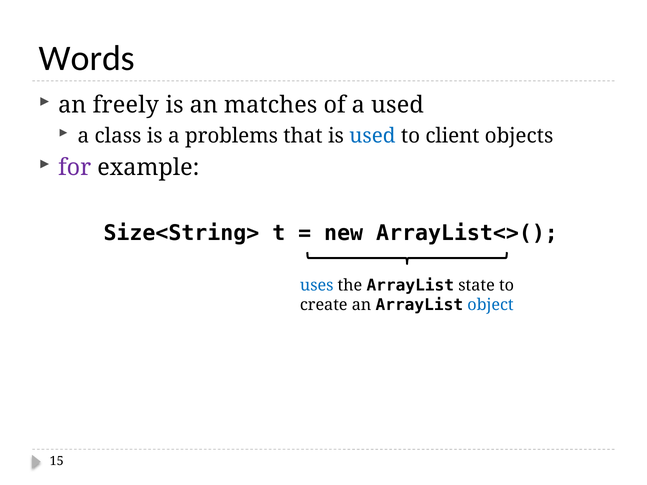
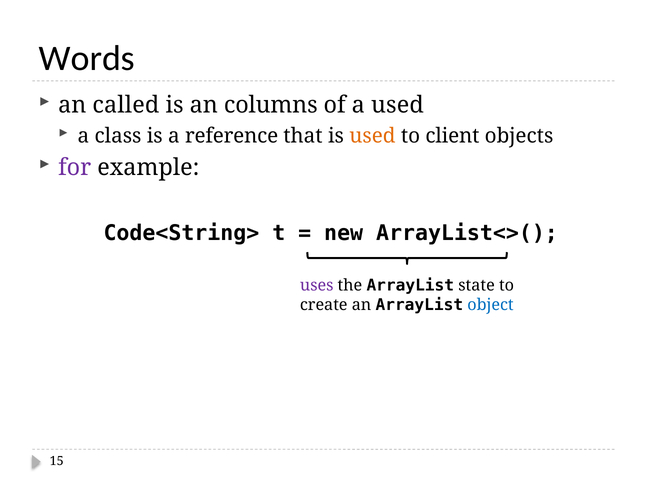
freely: freely -> called (126, 105)
matches: matches -> columns (271, 105)
problems: problems -> reference (232, 136)
used colour: blue -> orange (372, 136)
Size<String>: Size<String> -> Code<String> (181, 233)
uses colour: blue -> purple (317, 286)
